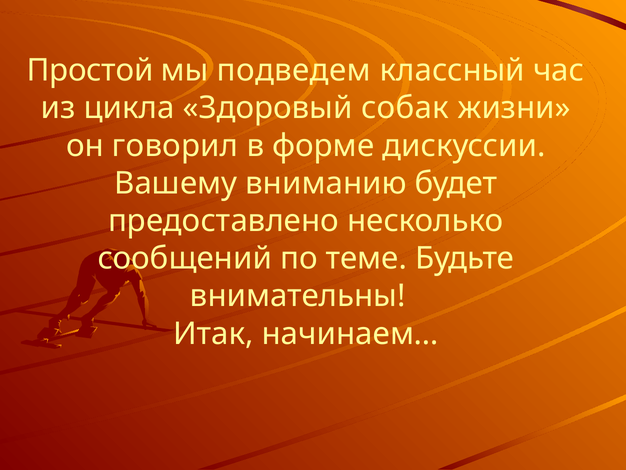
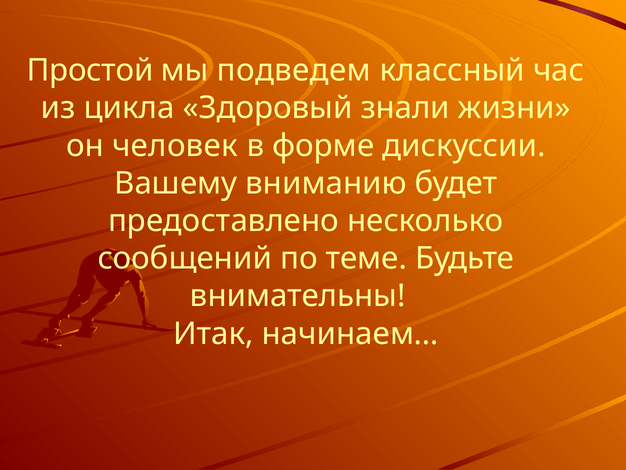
собак: собак -> знали (405, 108)
говорил: говорил -> человек (175, 146)
